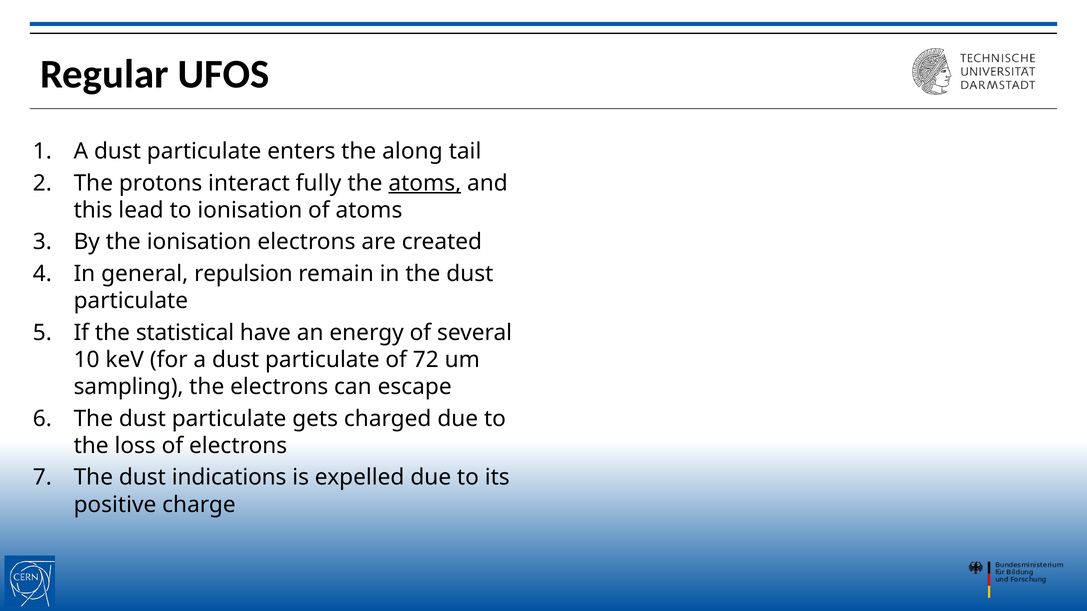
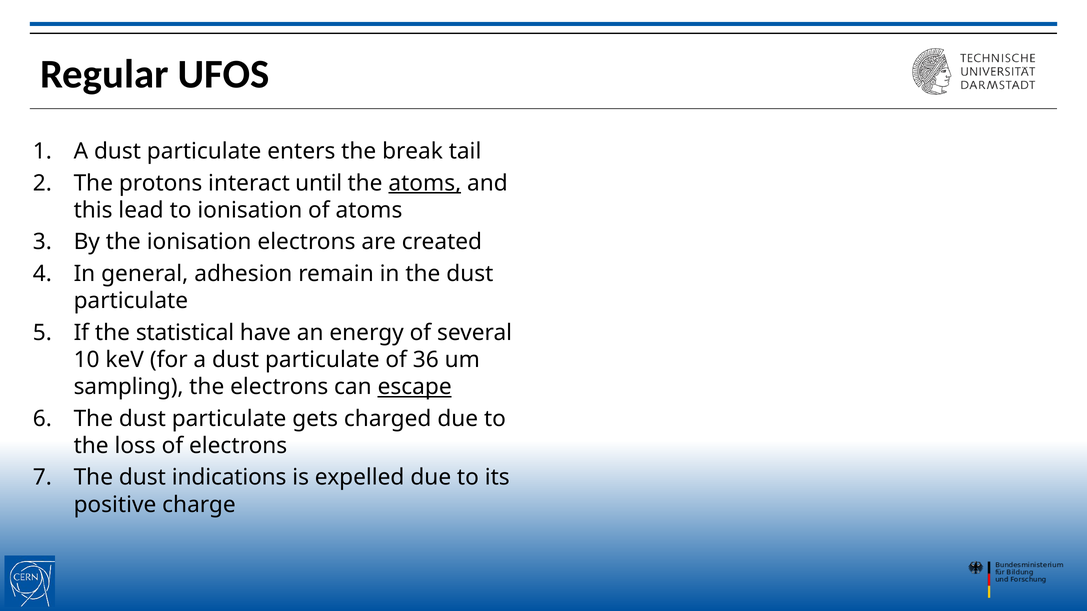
along: along -> break (412, 152)
fully: fully -> until (319, 183)
repulsion: repulsion -> adhesion (243, 274)
72: 72 -> 36 (426, 360)
escape underline: none -> present (415, 387)
